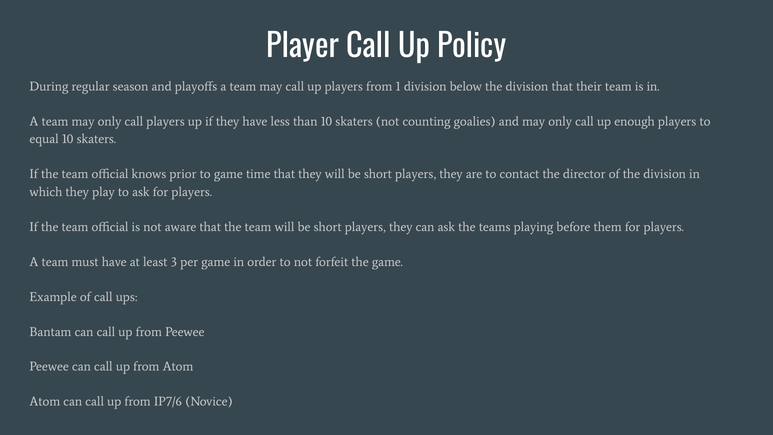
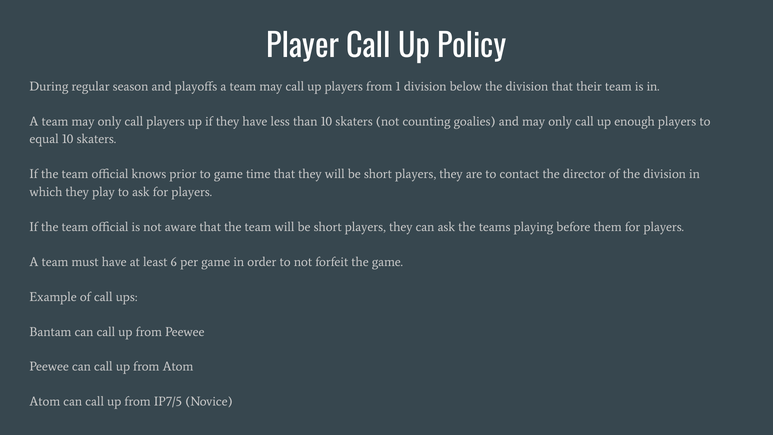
3: 3 -> 6 (174, 262)
IP7/6: IP7/6 -> IP7/5 (168, 402)
